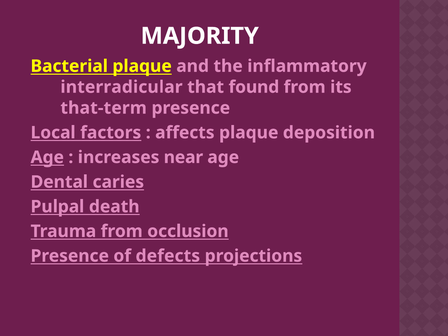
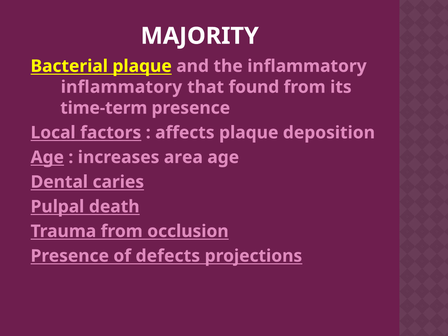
interradicular: interradicular -> inflammatory (121, 87)
that-term: that-term -> time-term (104, 108)
near: near -> area (183, 157)
